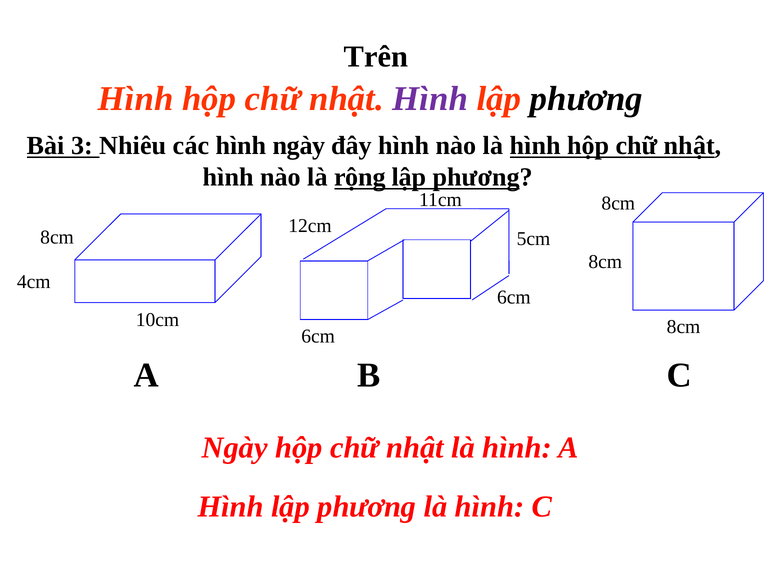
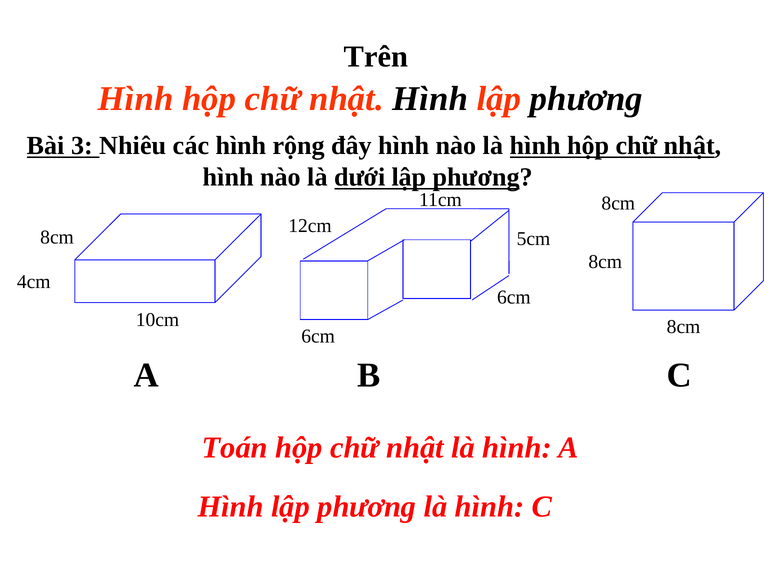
Hình colour: purple -> black (430, 99)
hình ngày: ngày -> rộng (299, 146)
rộng: rộng -> dưới (360, 177)
Ngày: Ngày -> Toán (235, 448)
